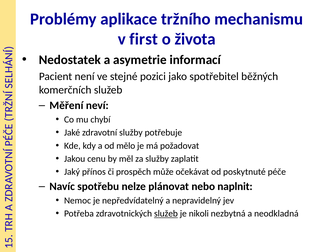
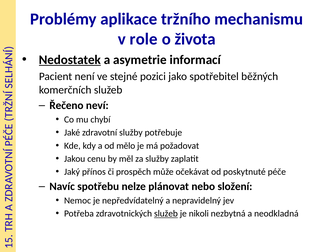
first: first -> role (144, 39)
Nedostatek underline: none -> present (70, 60)
Měření: Měření -> Řečeno (66, 105)
naplnit: naplnit -> složení (235, 186)
